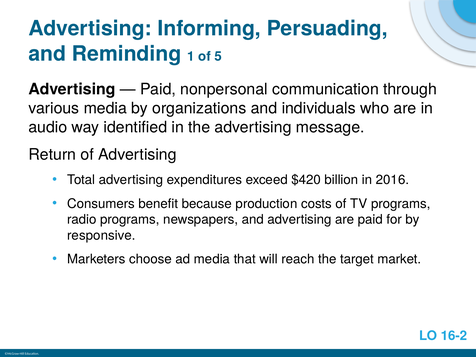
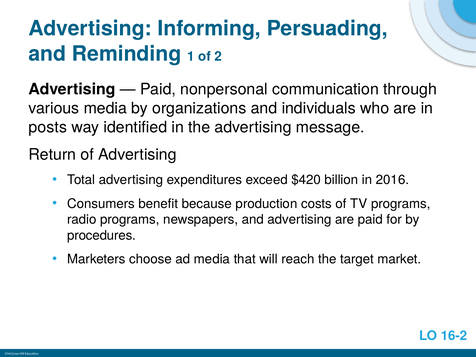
5: 5 -> 2 (218, 56)
audio: audio -> posts (48, 127)
responsive: responsive -> procedures (102, 235)
